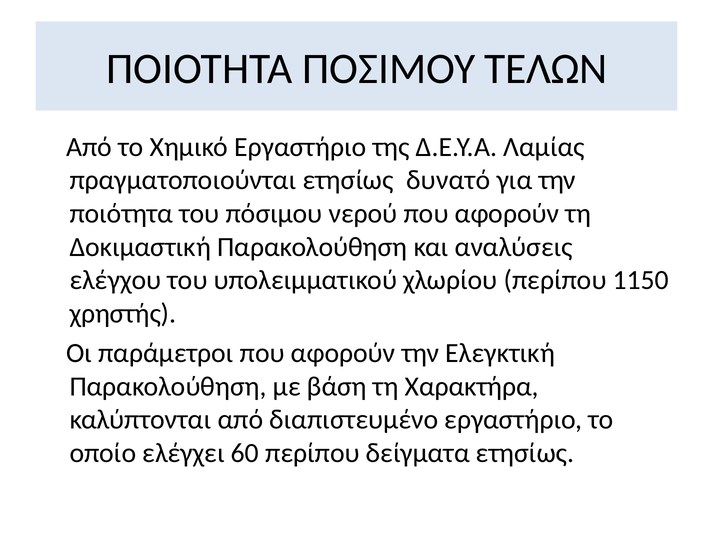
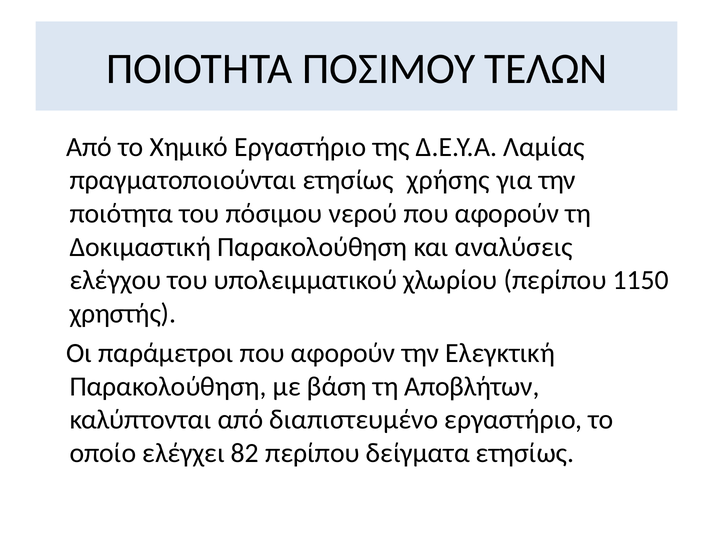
δυνατό: δυνατό -> χρήσης (448, 180)
Χαρακτήρα: Χαρακτήρα -> Αποβλήτων (472, 386)
60: 60 -> 82 (245, 453)
